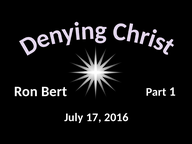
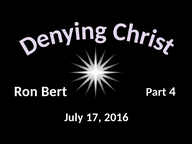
1: 1 -> 4 (172, 92)
